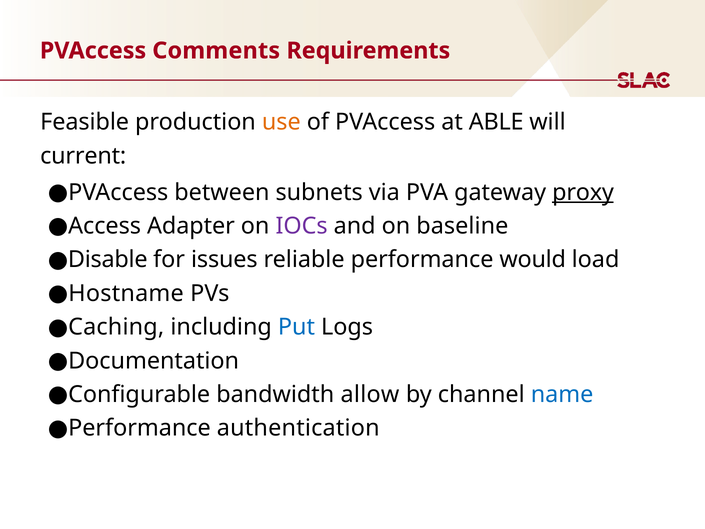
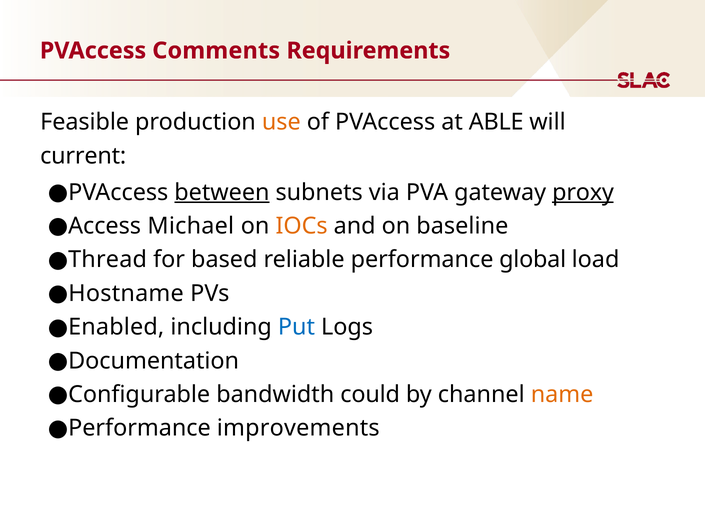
between underline: none -> present (222, 192)
Adapter: Adapter -> Michael (191, 226)
IOCs colour: purple -> orange (302, 226)
Disable: Disable -> Thread (108, 260)
issues: issues -> based (224, 260)
would: would -> global (533, 260)
Caching: Caching -> Enabled (116, 327)
allow: allow -> could (370, 394)
name colour: blue -> orange (562, 394)
authentication: authentication -> improvements (298, 428)
